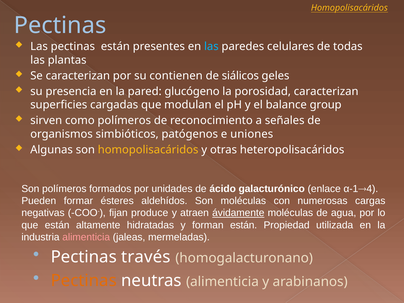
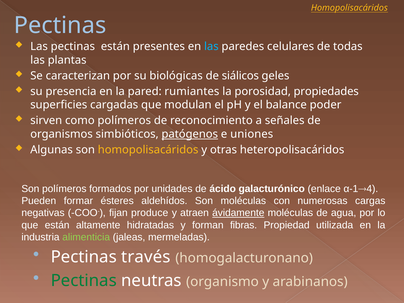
contienen: contienen -> biológicas (176, 76)
glucógeno: glucógeno -> rumiantes (192, 91)
porosidad caracterizan: caracterizan -> propiedades (326, 91)
group: group -> poder (326, 105)
patógenos underline: none -> present (190, 134)
forman están: están -> fibras (244, 225)
alimenticia colour: pink -> light green (86, 237)
Pectinas colour: orange -> green (84, 280)
neutras alimenticia: alimenticia -> organismo (222, 282)
